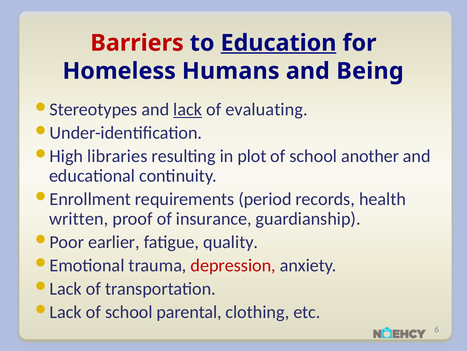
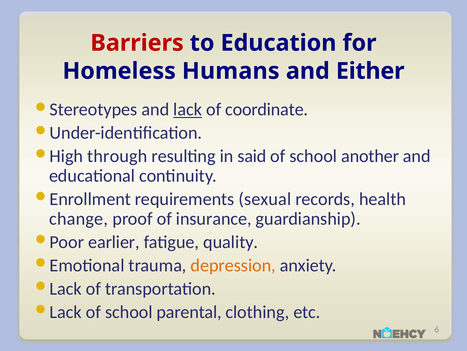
Education underline: present -> none (278, 43)
Being: Being -> Either (370, 71)
evaluating: evaluating -> coordinate (267, 109)
libraries: libraries -> through (117, 156)
plot: plot -> said (252, 156)
period: period -> sexual (265, 199)
written: written -> change (79, 218)
depression colour: red -> orange (233, 265)
